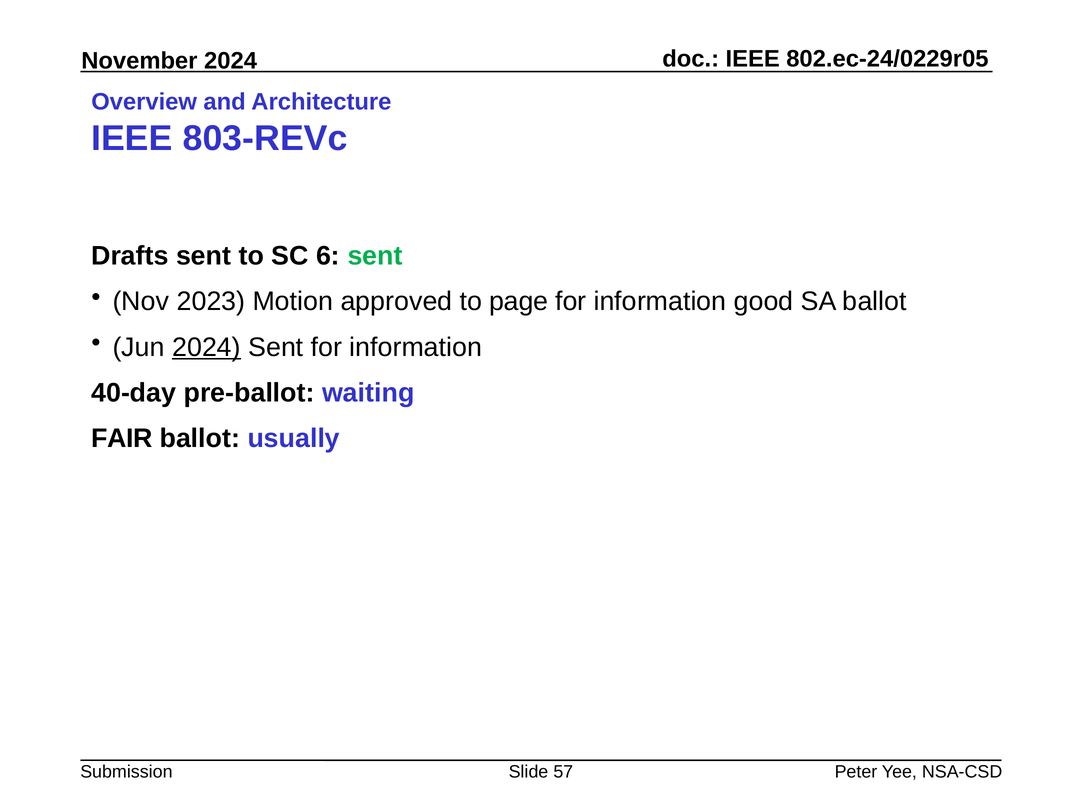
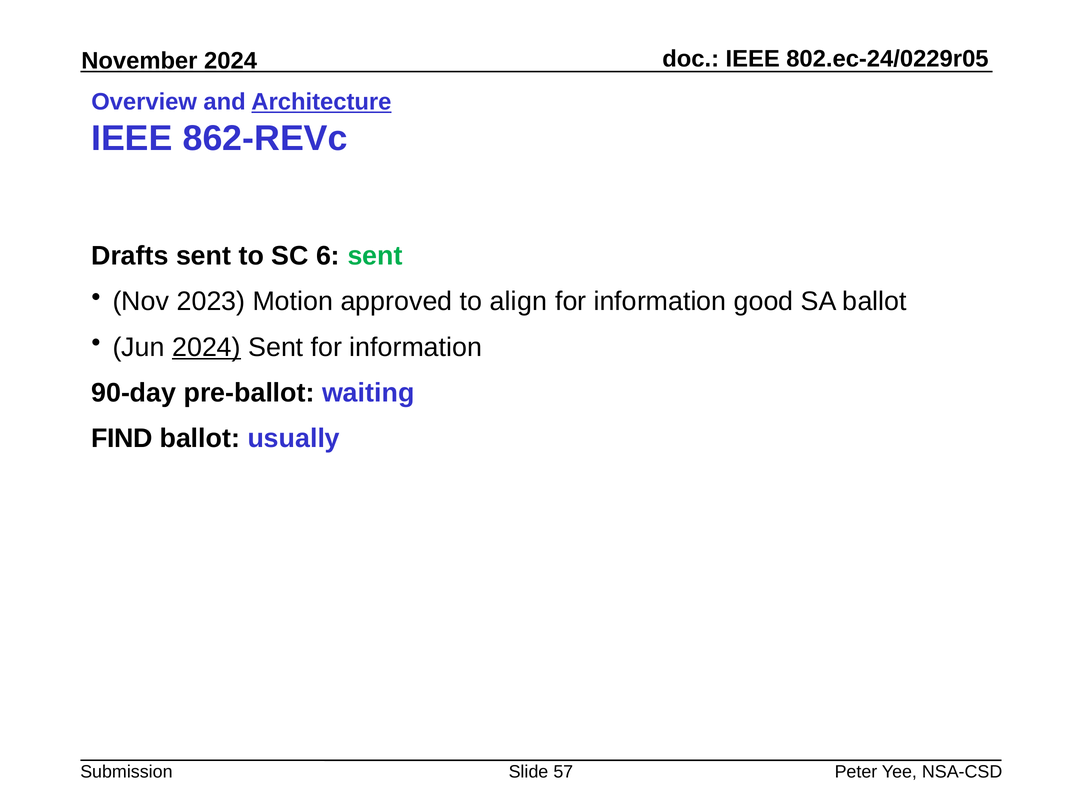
Architecture underline: none -> present (321, 102)
803-REVc: 803-REVc -> 862-REVc (265, 138)
page: page -> align (518, 301)
40-day: 40-day -> 90-day (134, 393)
FAIR: FAIR -> FIND (122, 438)
